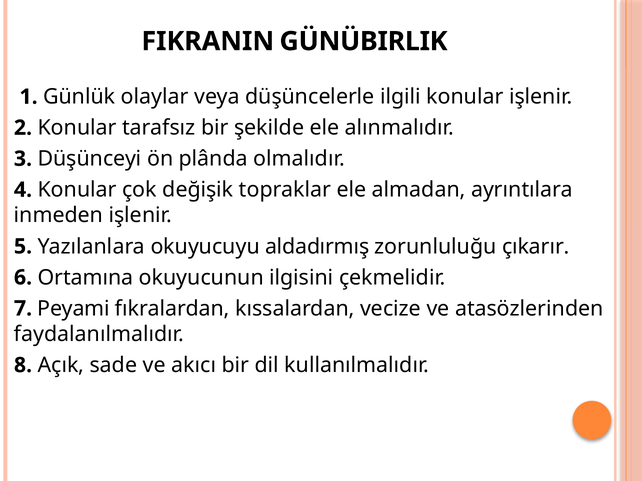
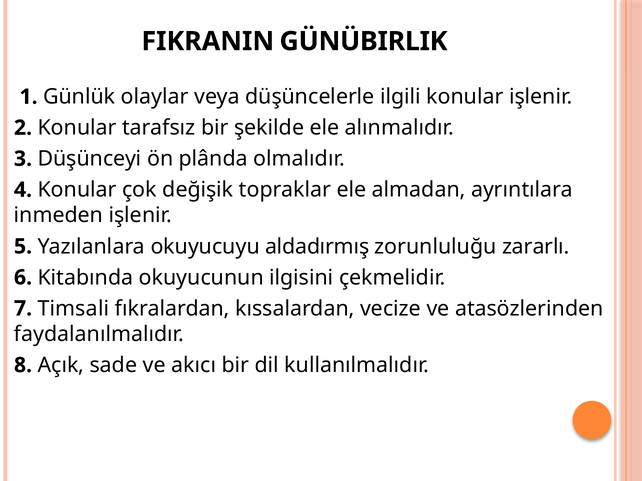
çıkarır: çıkarır -> zararlı (536, 247)
Ortamına: Ortamına -> Kitabında (85, 278)
Peyami: Peyami -> Timsali (73, 309)
